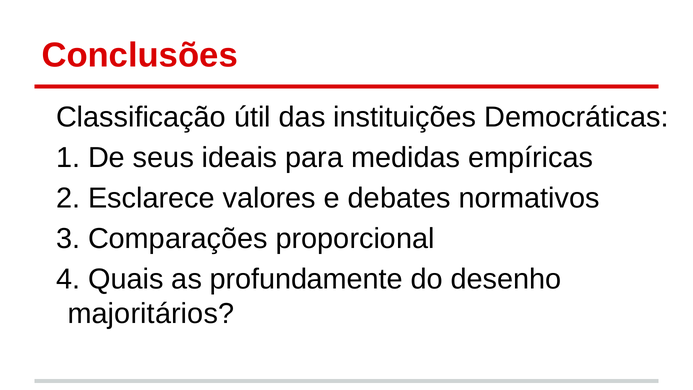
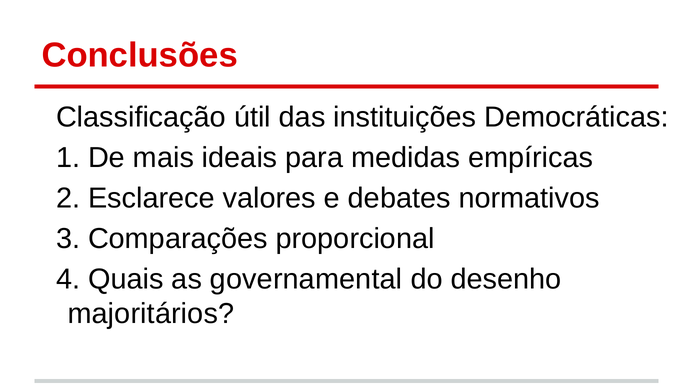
seus: seus -> mais (163, 158)
profundamente: profundamente -> governamental (306, 279)
